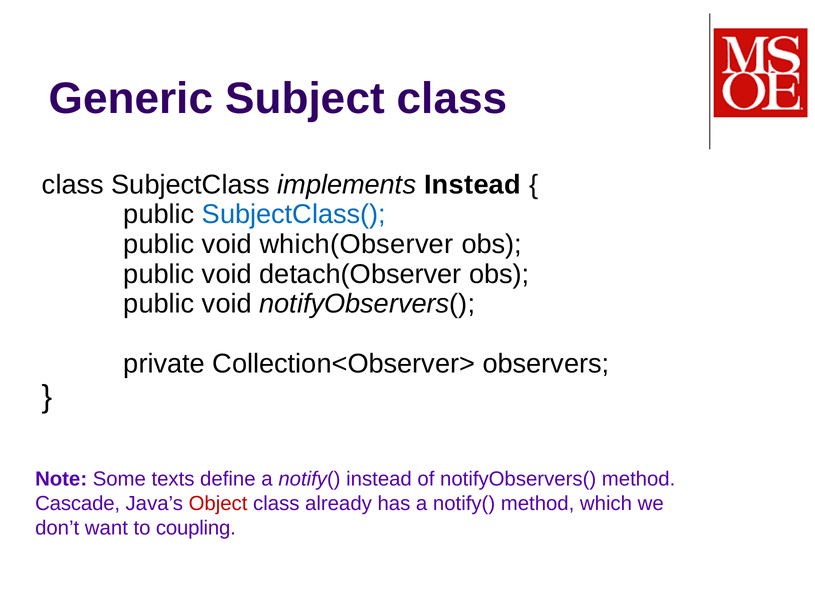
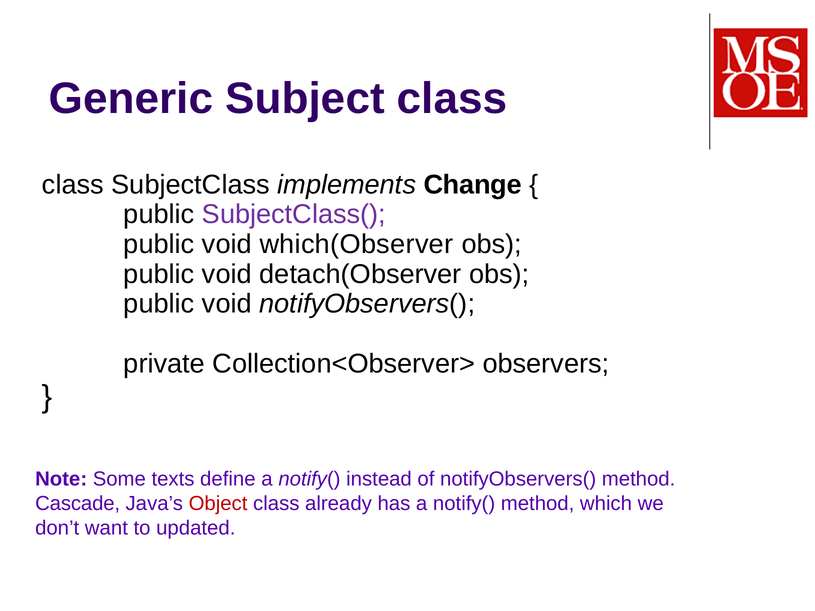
implements Instead: Instead -> Change (473, 185)
SubjectClass( colour: blue -> purple (294, 215)
coupling: coupling -> updated (196, 528)
